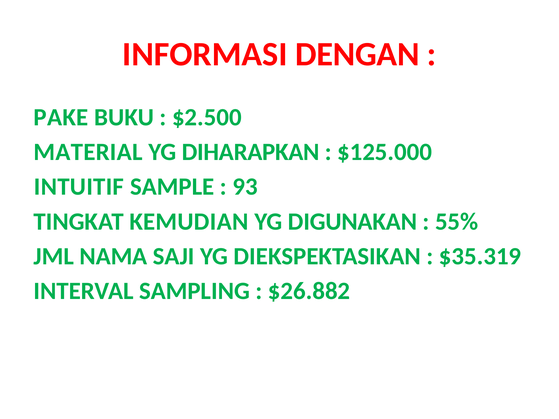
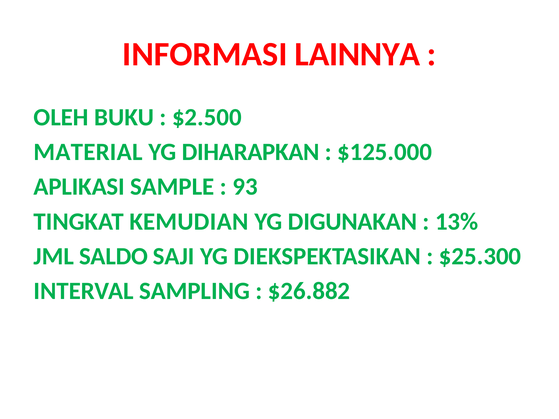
DENGAN: DENGAN -> LAINNYA (357, 54)
PAKE: PAKE -> OLEH (61, 117)
INTUITIF: INTUITIF -> APLIKASI (79, 187)
55%: 55% -> 13% (457, 222)
NAMA: NAMA -> SALDO (114, 256)
$35.319: $35.319 -> $25.300 (480, 256)
